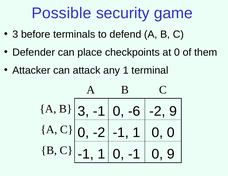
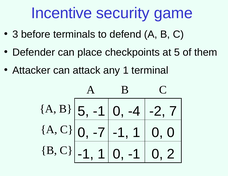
Possible: Possible -> Incentive (62, 13)
at 0: 0 -> 5 (177, 52)
3: 3 -> 5 (83, 111)
-6: -6 -> -4 (134, 111)
-2 9: 9 -> 7 (173, 111)
0 -2: -2 -> -7 (99, 133)
0 9: 9 -> 2 (171, 154)
